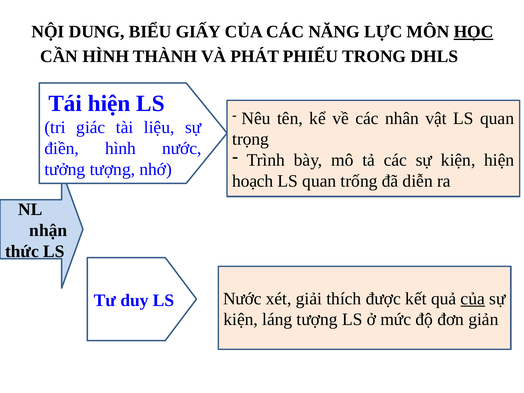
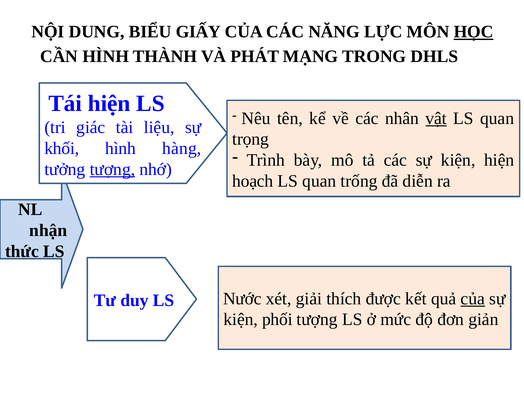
PHIẾU: PHIẾU -> MẠNG (311, 56)
vật underline: none -> present (436, 118)
điền: điền -> khối (62, 148)
hình nước: nước -> hàng (182, 148)
tượng underline: none -> present (112, 169)
láng: láng -> phối (277, 320)
